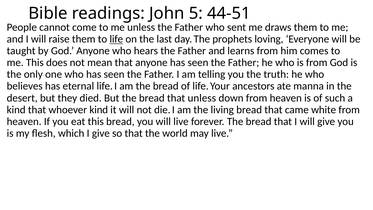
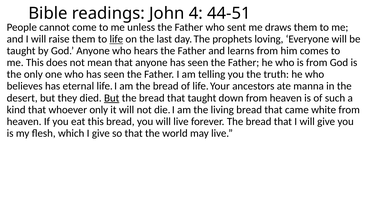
5: 5 -> 4 (196, 13)
But underline: none -> present (112, 98)
that unless: unless -> taught (202, 98)
whoever kind: kind -> only (99, 110)
